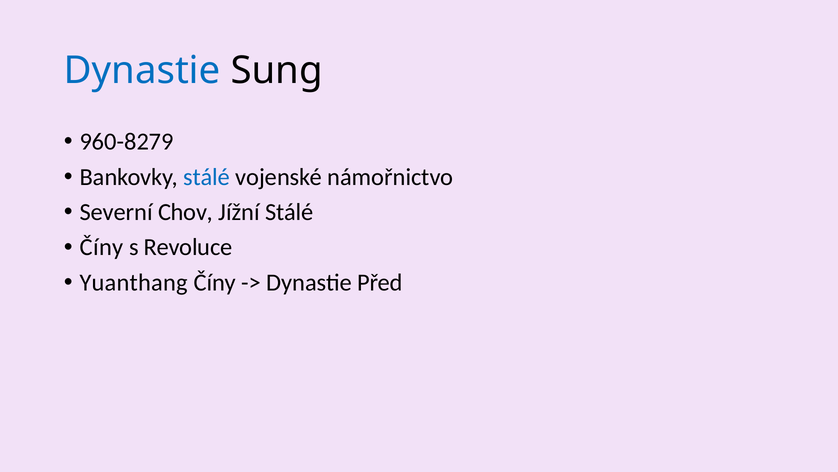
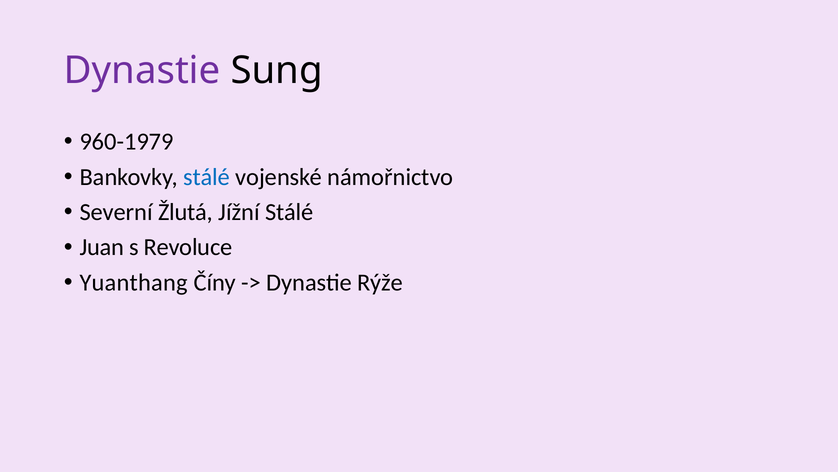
Dynastie colour: blue -> purple (142, 70)
960-8279: 960-8279 -> 960-1979 (127, 142)
Chov: Chov -> Žlutá (186, 212)
Číny: Číny -> Juan (102, 247)
Před: Před -> Rýže (380, 282)
